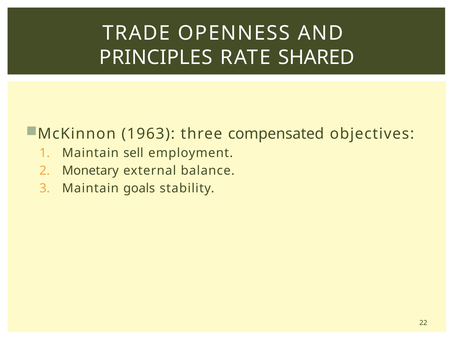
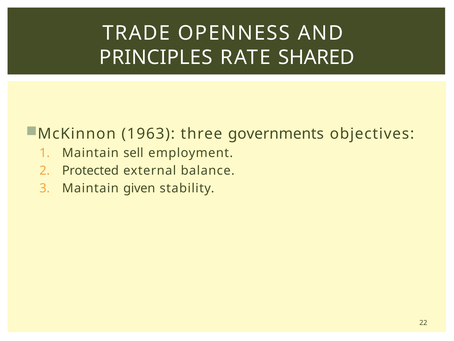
compensated: compensated -> governments (276, 134)
Monetary: Monetary -> Protected (90, 170)
goals: goals -> given (139, 188)
